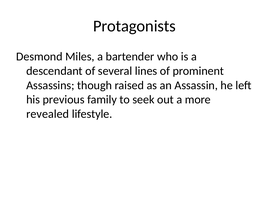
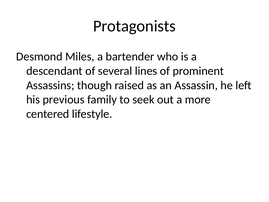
revealed: revealed -> centered (48, 114)
